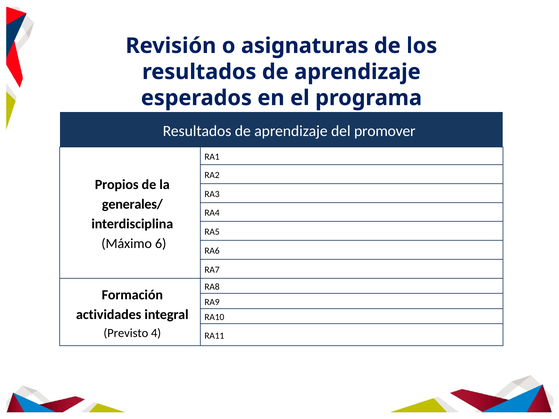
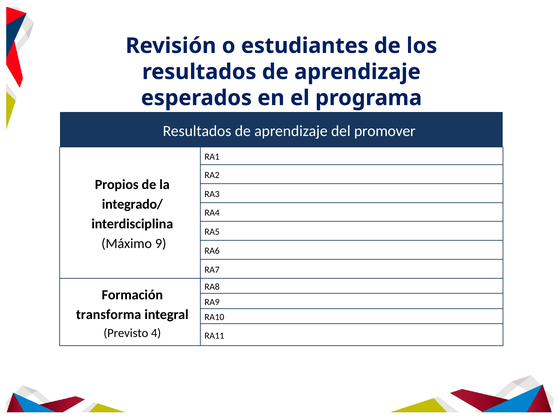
asignaturas: asignaturas -> estudiantes (305, 46)
generales/: generales/ -> integrado/ (132, 204)
6: 6 -> 9 (161, 244)
actividades: actividades -> transforma (109, 315)
